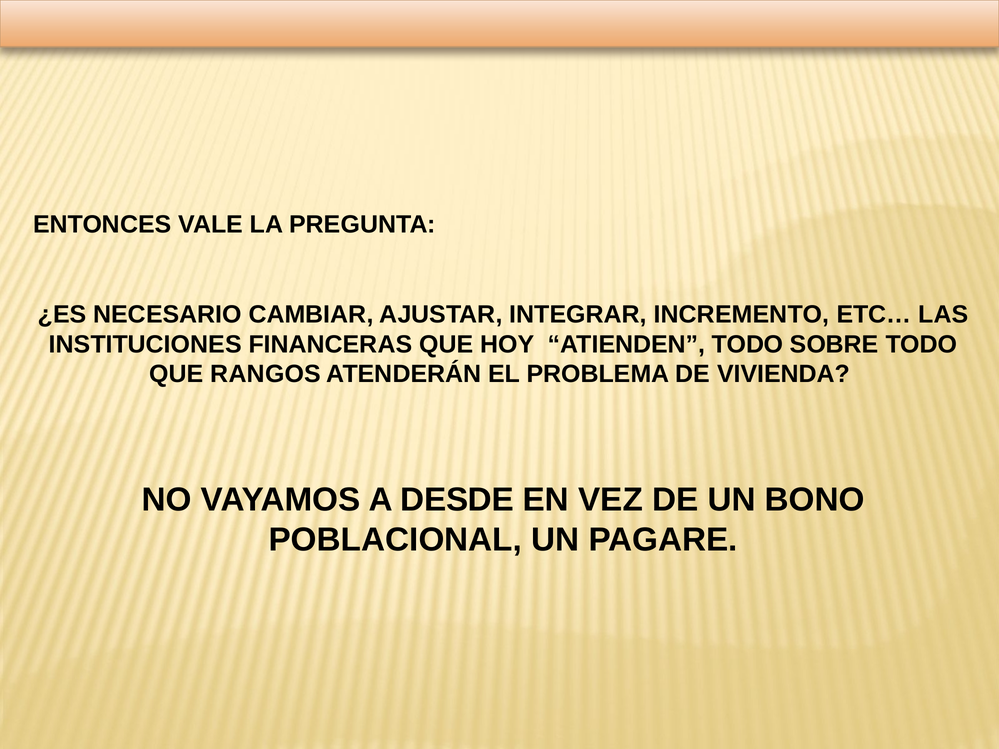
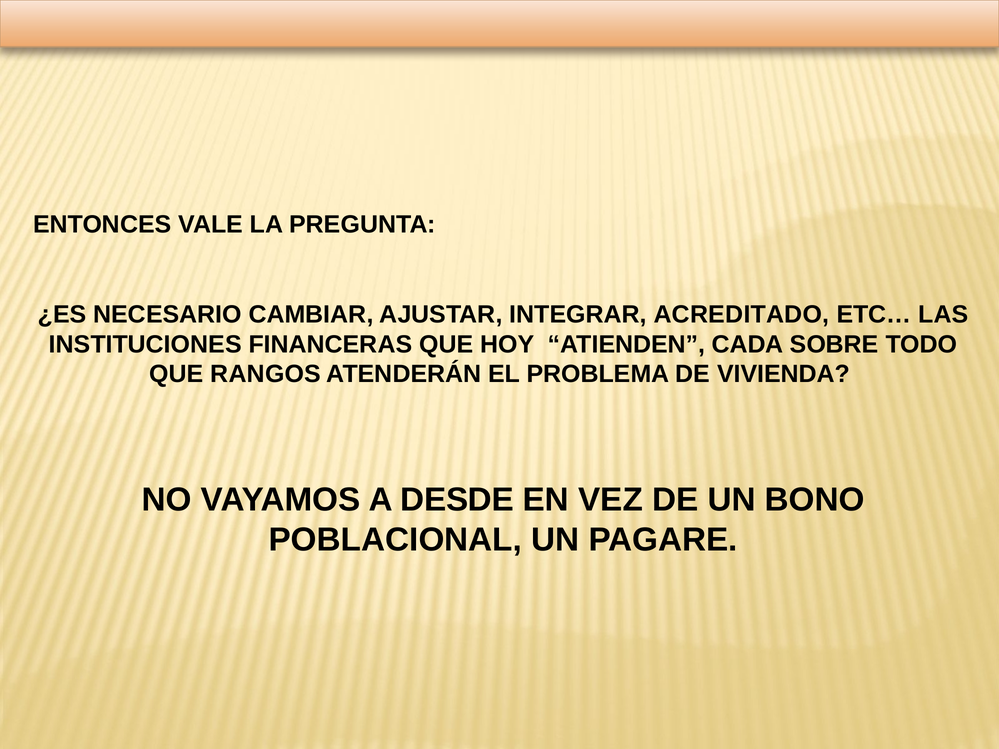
INCREMENTO: INCREMENTO -> ACREDITADO (741, 314)
ATIENDEN TODO: TODO -> CADA (748, 344)
